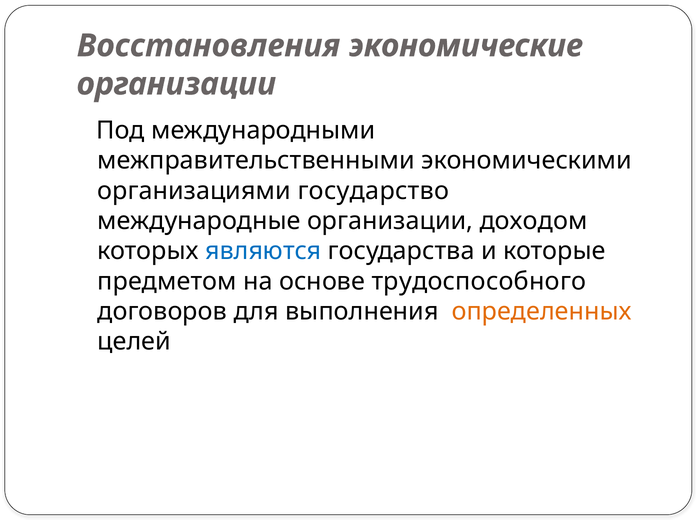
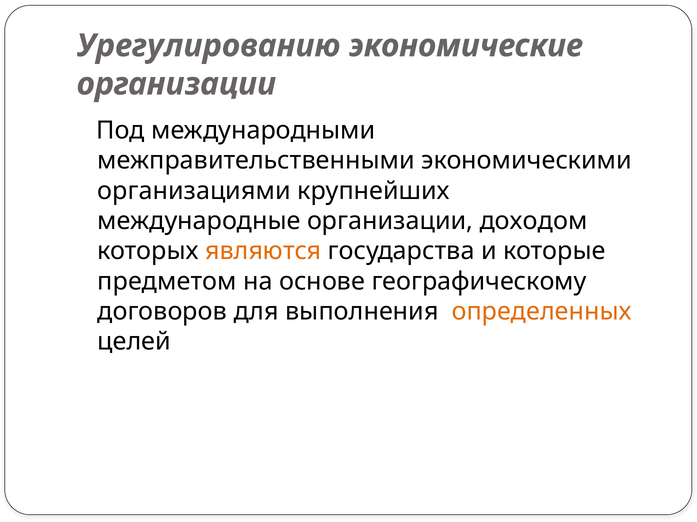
Восстановления: Восстановления -> Урегулированию (208, 46)
государство: государство -> крупнейших (374, 191)
являются colour: blue -> orange (263, 251)
трудоспособного: трудоспособного -> географическому (479, 282)
